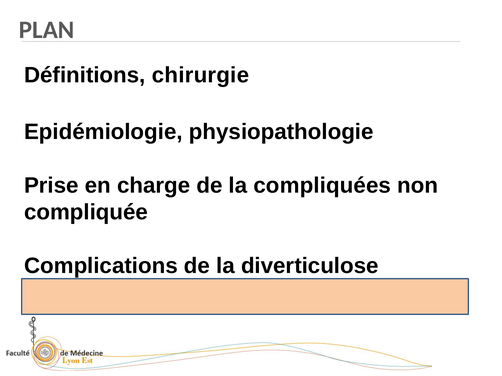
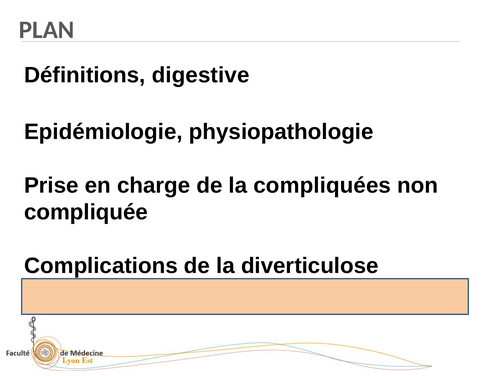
chirurgie: chirurgie -> digestive (201, 75)
